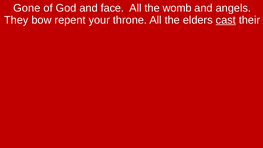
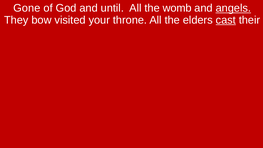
face: face -> until (112, 8)
angels underline: none -> present (233, 8)
repent: repent -> visited (70, 20)
